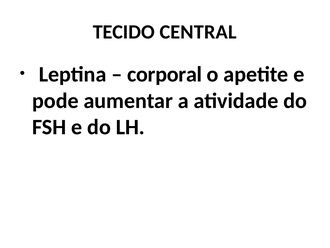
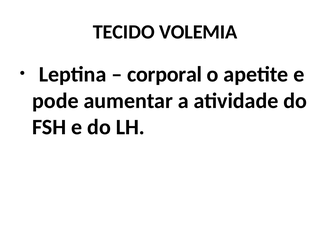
CENTRAL: CENTRAL -> VOLEMIA (198, 32)
